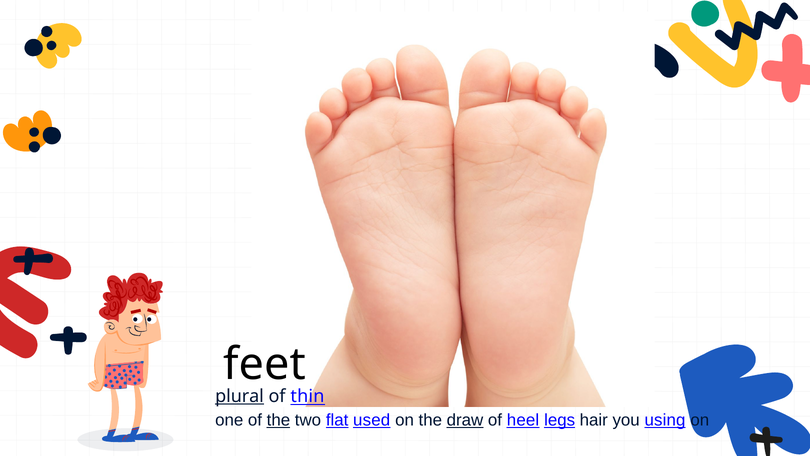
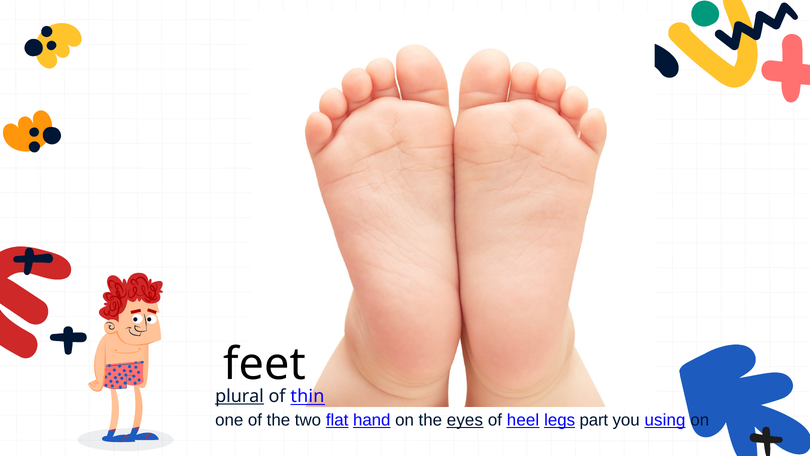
the underline: present -> none (278, 420)
used: used -> hand (372, 420)
draw: draw -> eyes (465, 420)
hair: hair -> part (594, 420)
